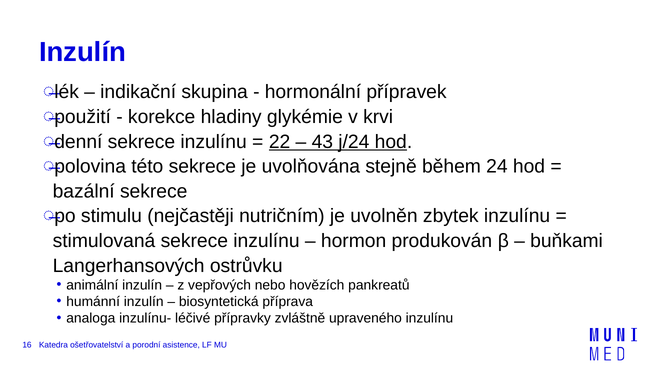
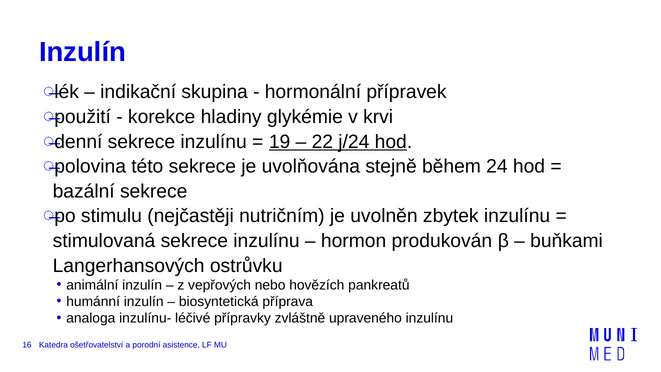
22: 22 -> 19 (280, 142)
43: 43 -> 22 (322, 142)
